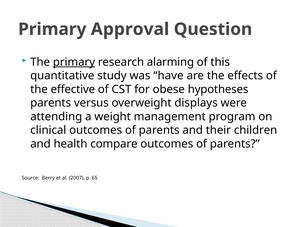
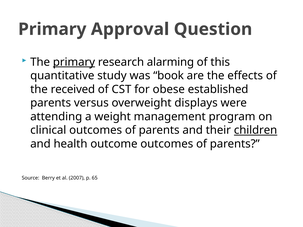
have: have -> book (169, 76)
effective: effective -> received (73, 89)
hypotheses: hypotheses -> established (218, 89)
children underline: none -> present (256, 130)
compare: compare -> outcome (114, 144)
